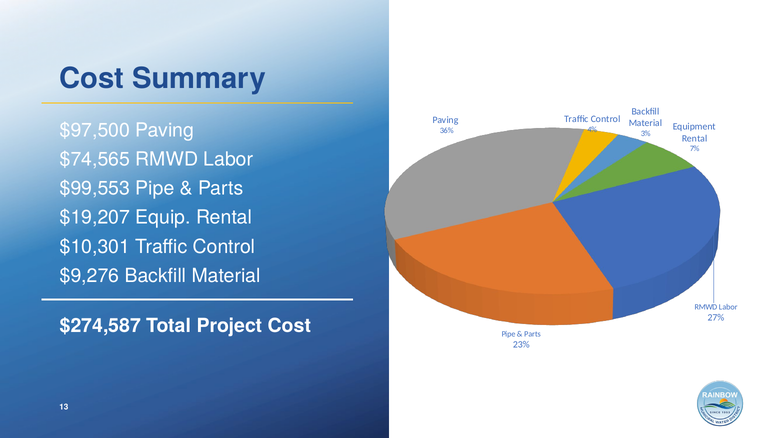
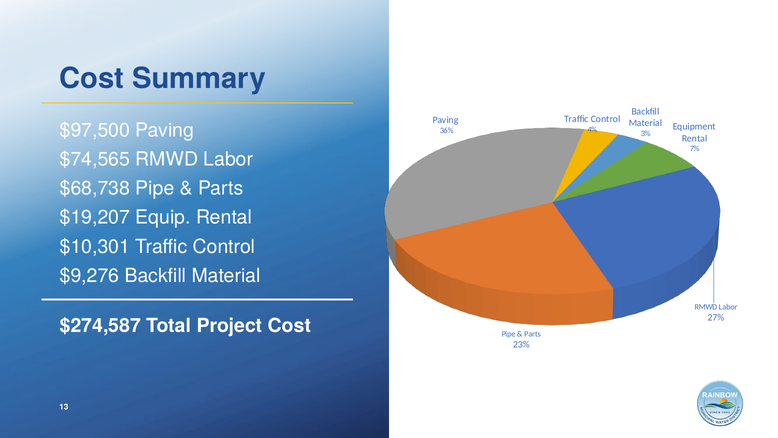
$99,553: $99,553 -> $68,738 (95, 188)
